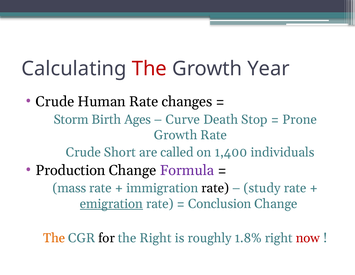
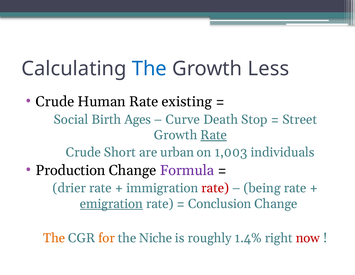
The colour: red -> blue (149, 68)
Year: Year -> Less (268, 68)
changes: changes -> existing (187, 101)
Storm: Storm -> Social (71, 119)
Prone: Prone -> Street (300, 119)
Rate underline: none -> present (214, 135)
called: called -> urban (177, 152)
1,400: 1,400 -> 1,003 (231, 152)
mass: mass -> drier (69, 188)
rate colour: black -> red (215, 188)
study: study -> being (262, 188)
for colour: black -> orange (107, 238)
the Right: Right -> Niche (156, 238)
1.8%: 1.8% -> 1.4% (248, 238)
